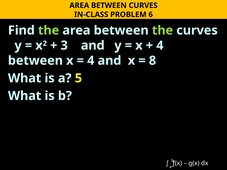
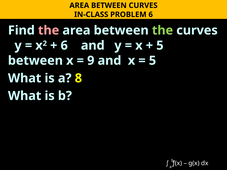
the colour: light green -> pink (49, 30)
3: 3 -> 6 (64, 46)
4: 4 -> 5 (160, 46)
4: 4 -> 9 (91, 61)
8: 8 -> 5 (152, 61)
5: 5 -> 8 (78, 78)
